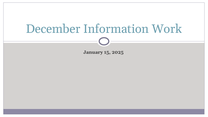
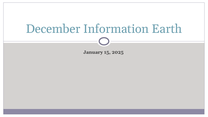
Work: Work -> Earth (167, 29)
